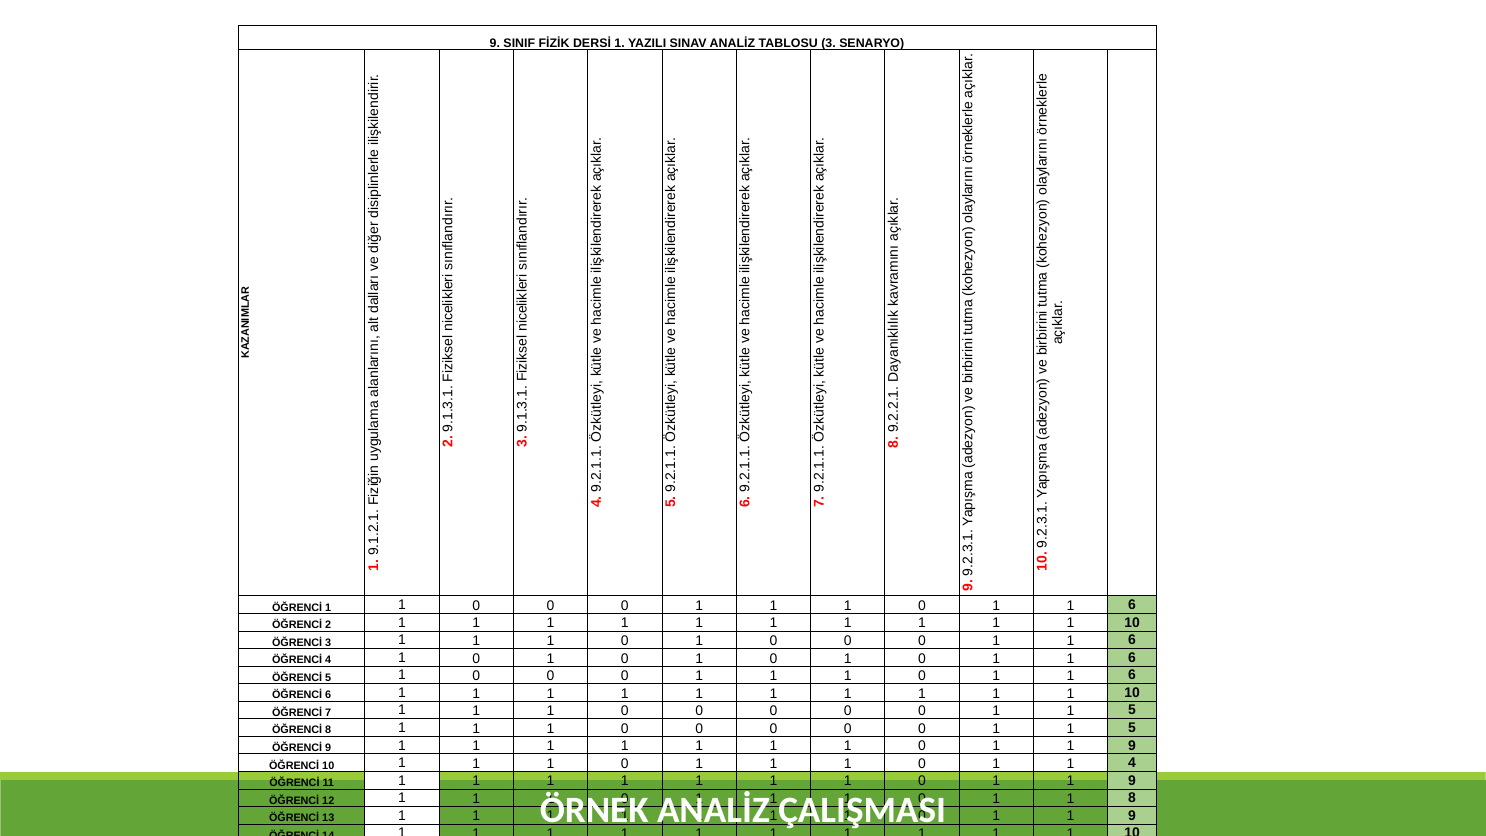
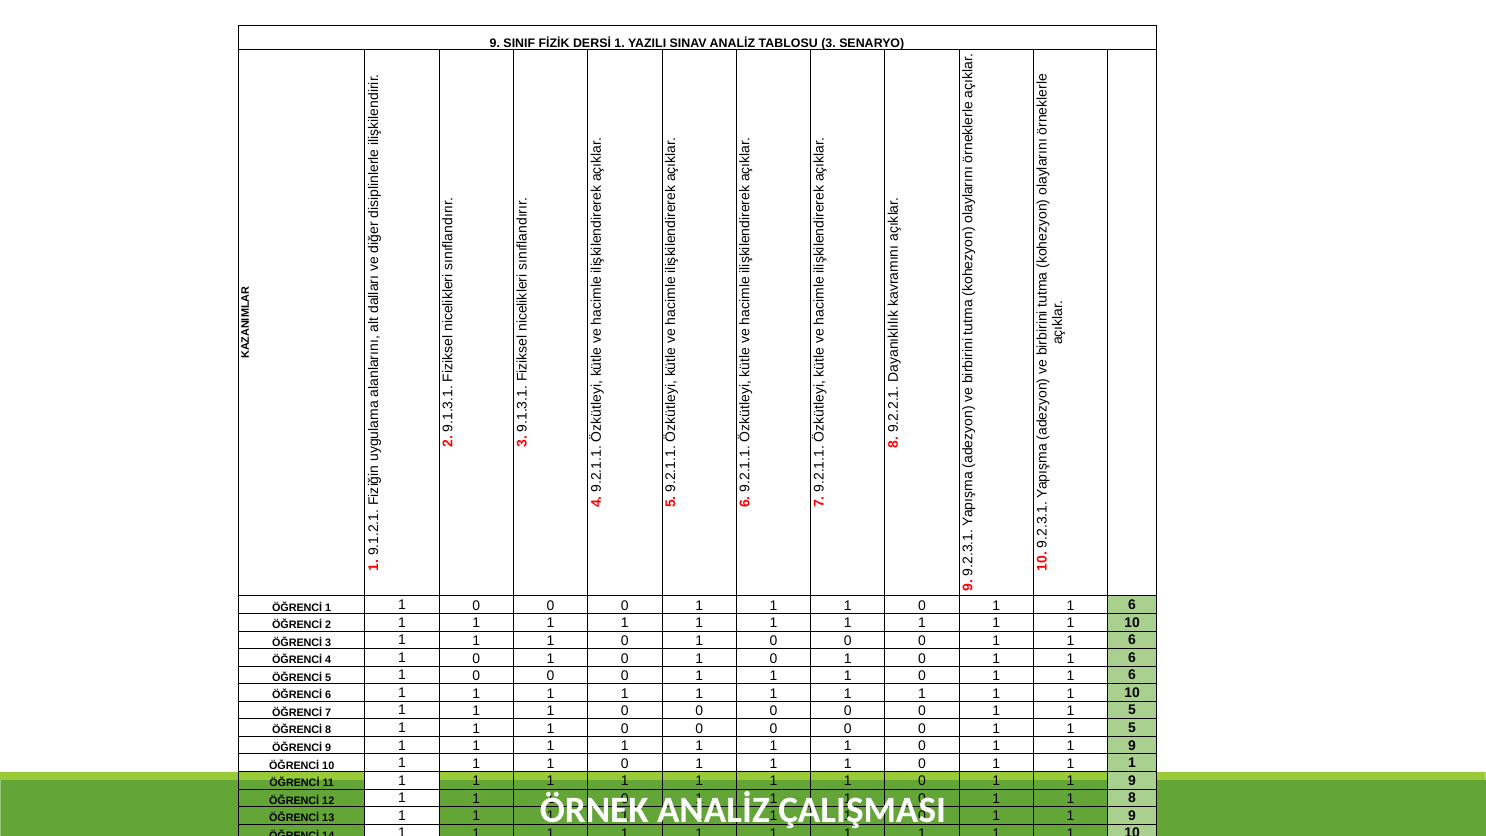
4: 4 -> 1 (1132, 763)
